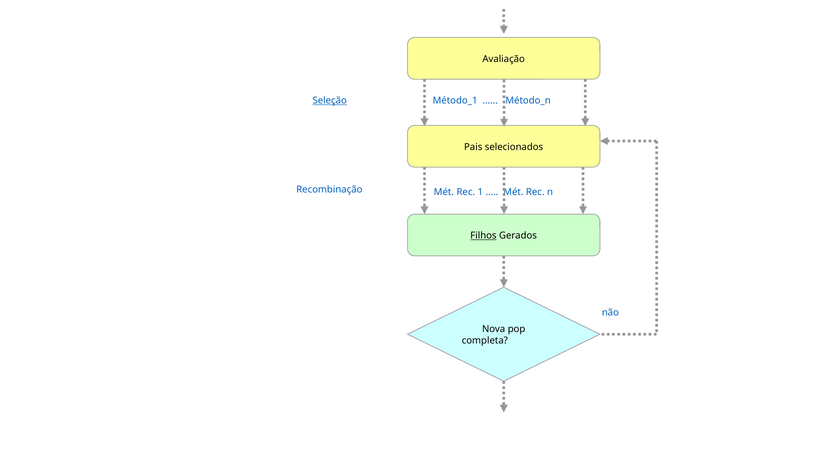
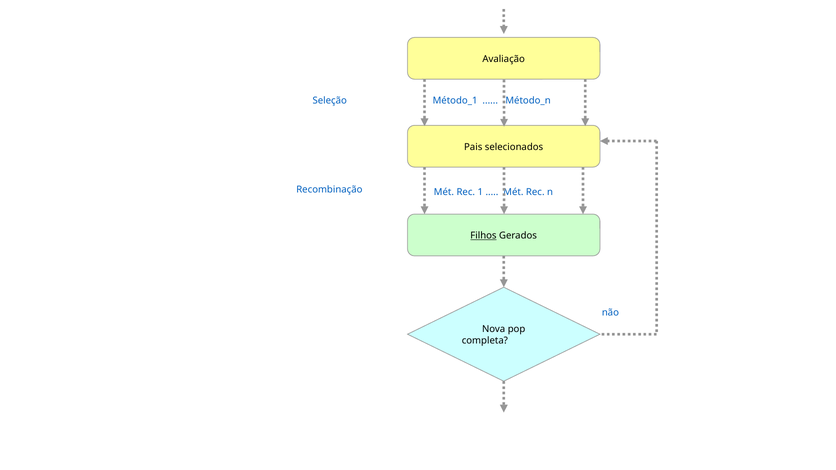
Seleção underline: present -> none (330, 101)
